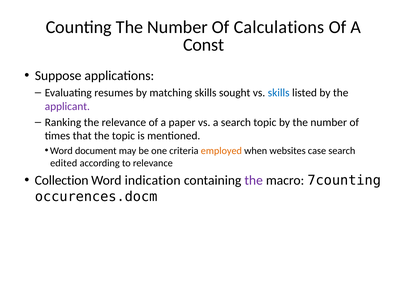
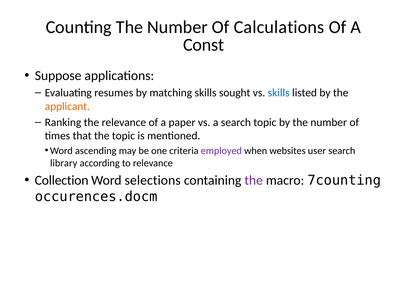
applicant colour: purple -> orange (67, 106)
document: document -> ascending (96, 150)
employed colour: orange -> purple (221, 150)
case: case -> user (317, 150)
edited: edited -> library (64, 163)
indication: indication -> selections (153, 180)
